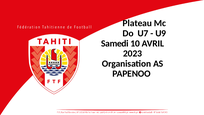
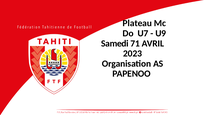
10: 10 -> 71 (135, 43)
